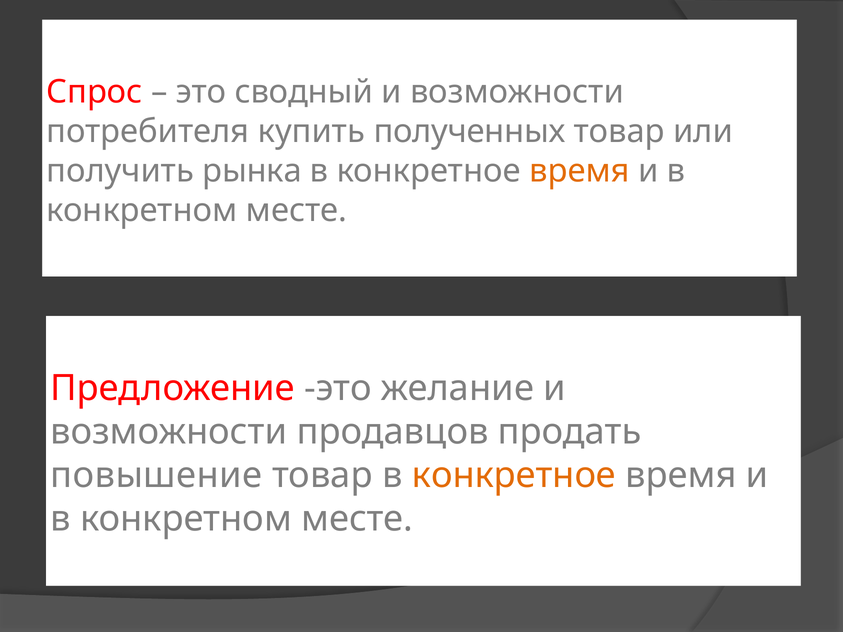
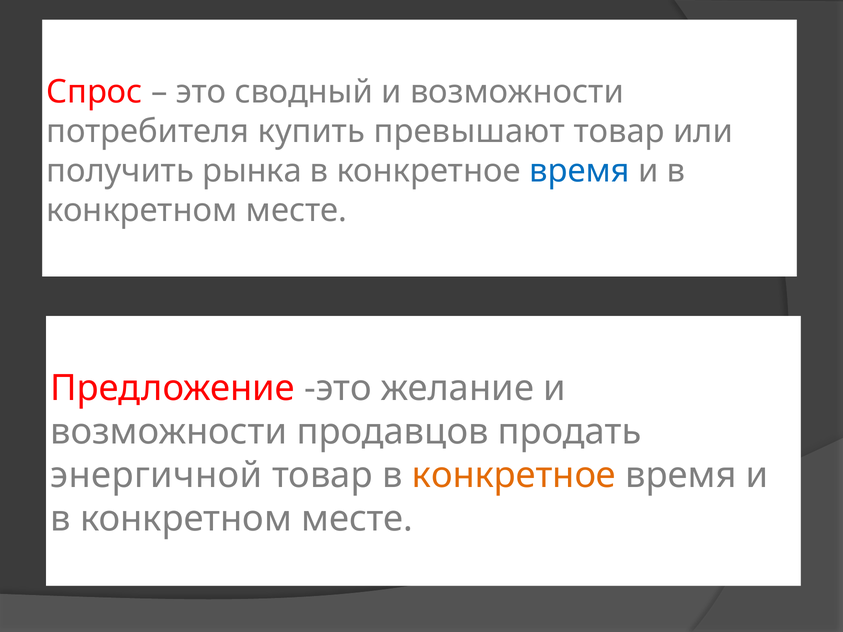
полученных: полученных -> превышают (469, 132)
время colour: orange -> blue (579, 171)
повышение: повышение -> энергичной (156, 475)
